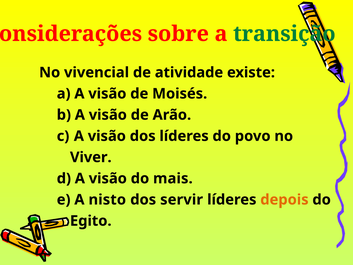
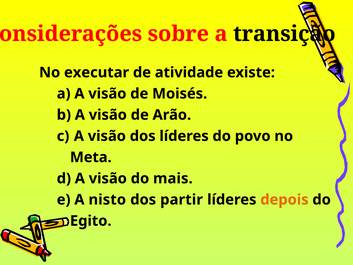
transição colour: green -> black (284, 34)
vivencial: vivencial -> executar (97, 72)
Viver: Viver -> Meta (91, 157)
servir: servir -> partir (182, 199)
